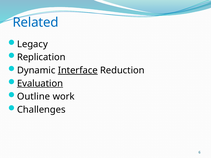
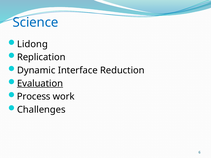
Related: Related -> Science (36, 22)
Legacy: Legacy -> Lidong (32, 44)
Interface underline: present -> none (78, 70)
Outline: Outline -> Process (34, 97)
